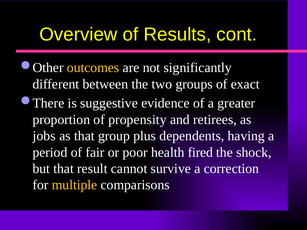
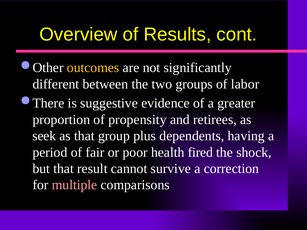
exact: exact -> labor (245, 84)
jobs: jobs -> seek (44, 136)
multiple colour: yellow -> pink (75, 185)
